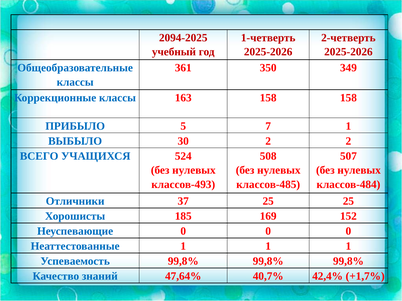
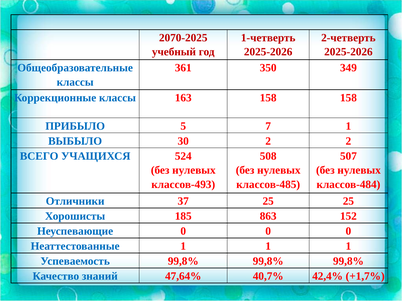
2094-2025: 2094-2025 -> 2070-2025 (183, 38)
169: 169 -> 863 (268, 216)
